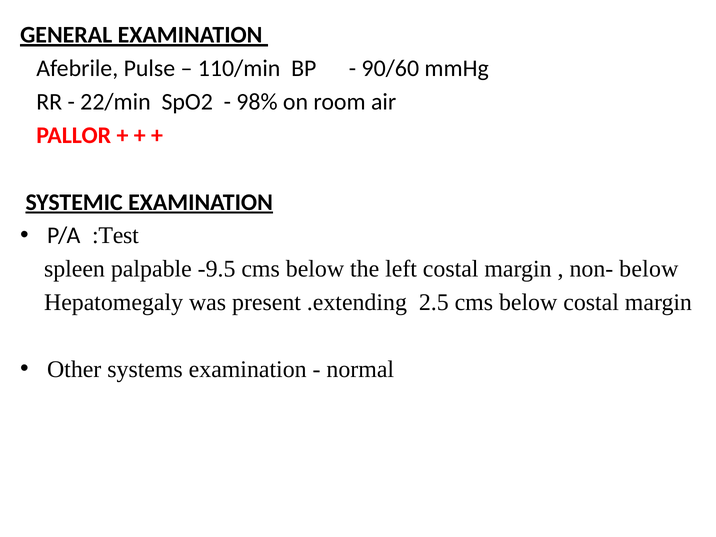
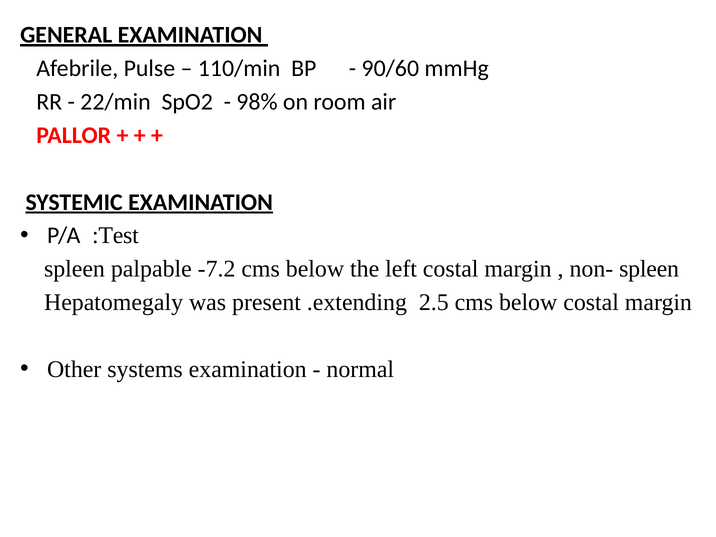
-9.5: -9.5 -> -7.2 (217, 269)
non- below: below -> spleen (649, 269)
